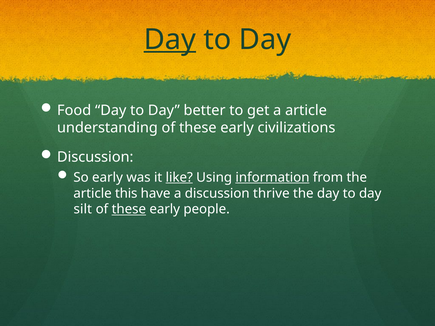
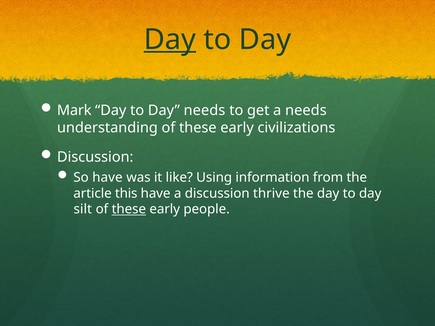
Food: Food -> Mark (74, 110)
Day better: better -> needs (204, 110)
a article: article -> needs (306, 110)
So early: early -> have (107, 178)
like underline: present -> none (179, 178)
information underline: present -> none (272, 178)
